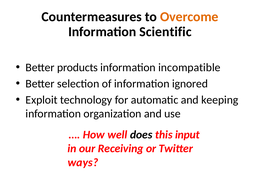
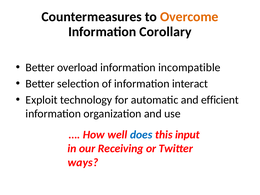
Scientific: Scientific -> Corollary (165, 32)
products: products -> overload (77, 68)
ignored: ignored -> interact (190, 84)
keeping: keeping -> efficient (220, 100)
does colour: black -> blue (141, 135)
